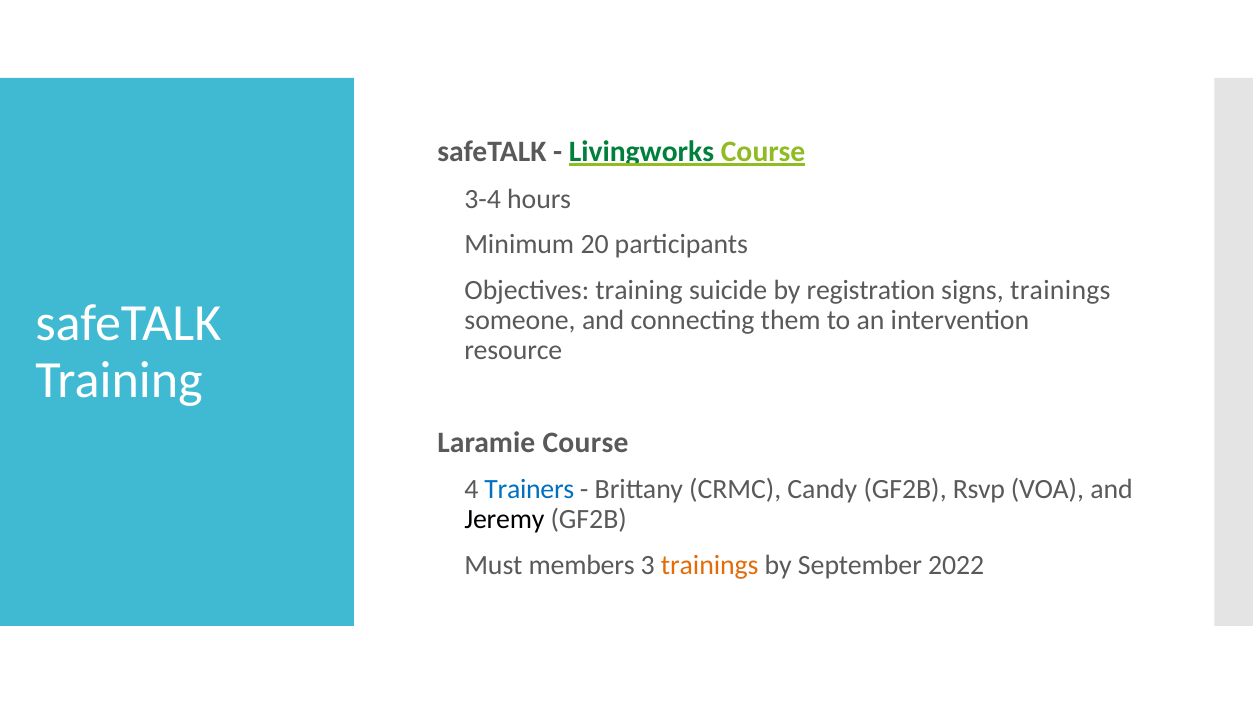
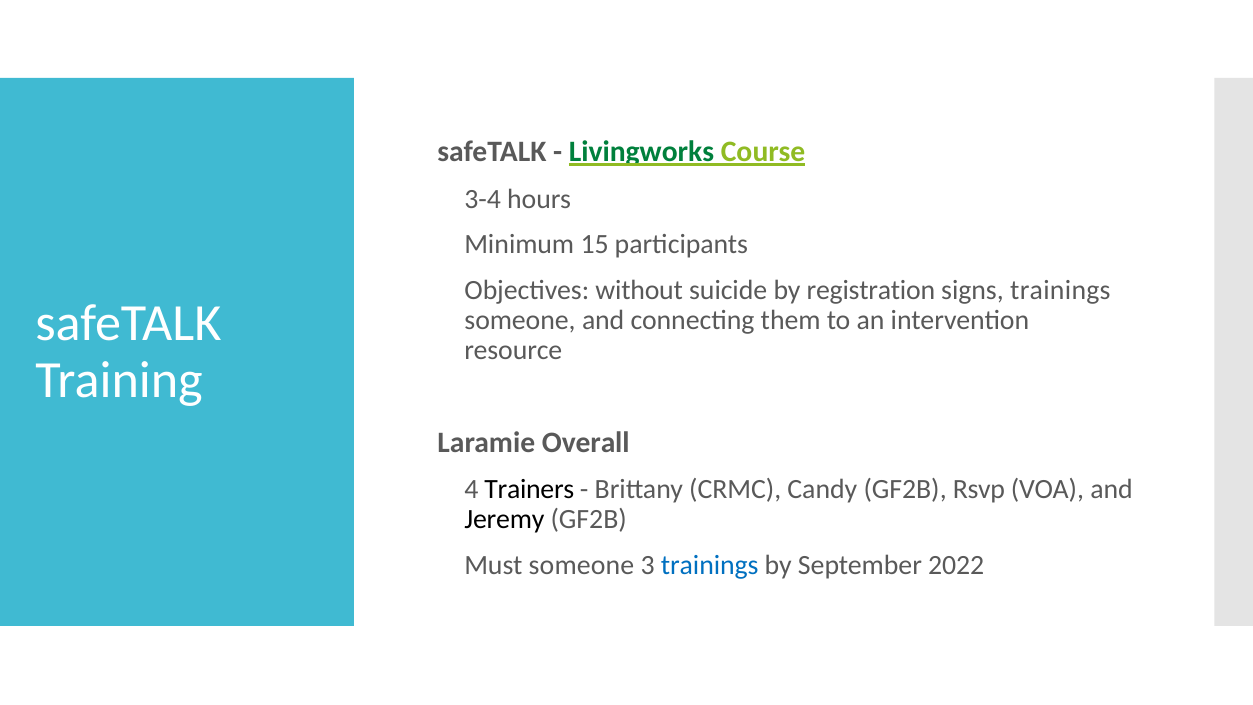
20: 20 -> 15 (595, 245)
Objectives training: training -> without (639, 290)
Laramie Course: Course -> Overall (586, 443)
Trainers colour: blue -> black (529, 489)
Must members: members -> someone (581, 565)
trainings colour: orange -> blue (710, 565)
